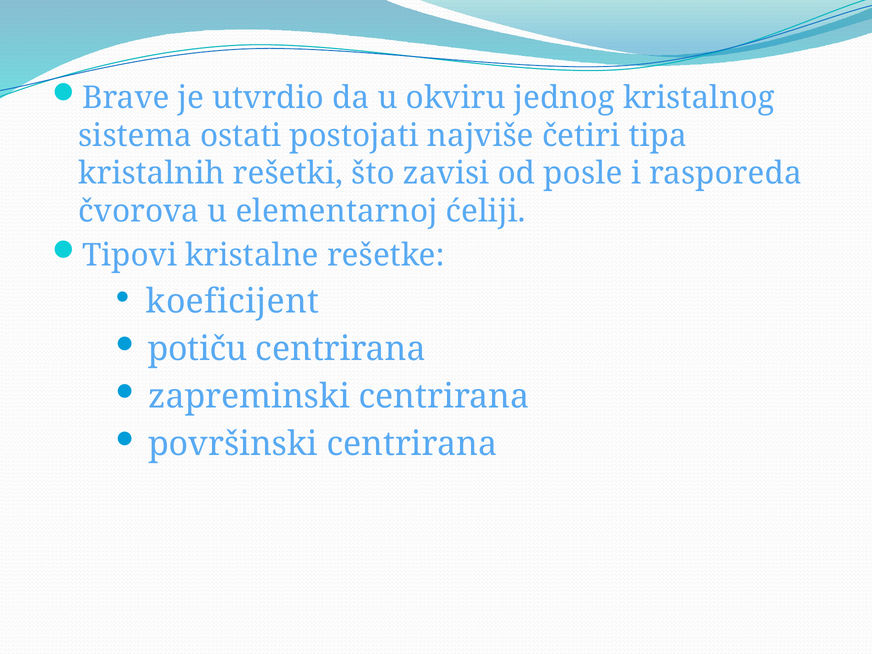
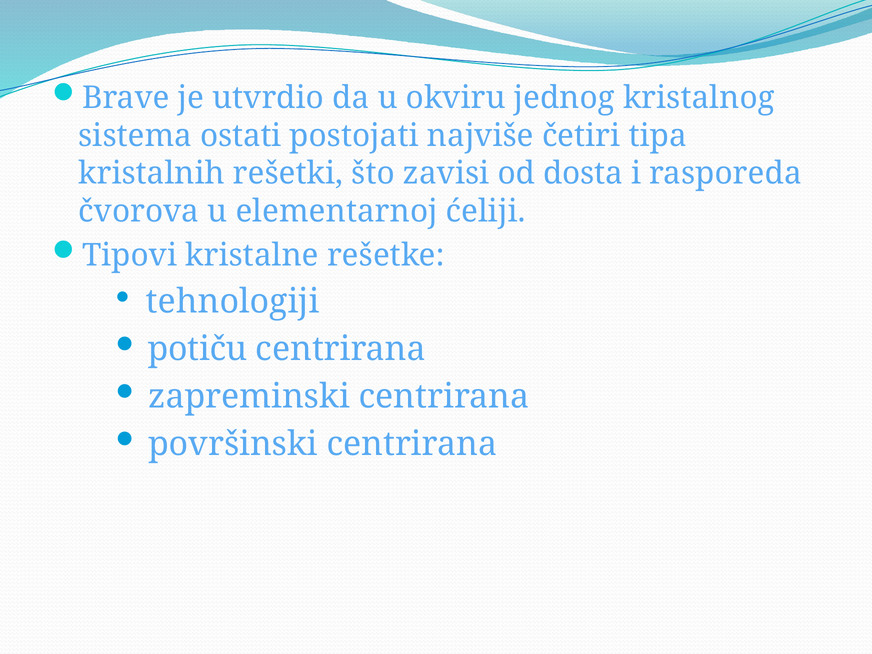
posle: posle -> dosta (583, 174)
koeficijent: koeficijent -> tehnologiji (233, 302)
